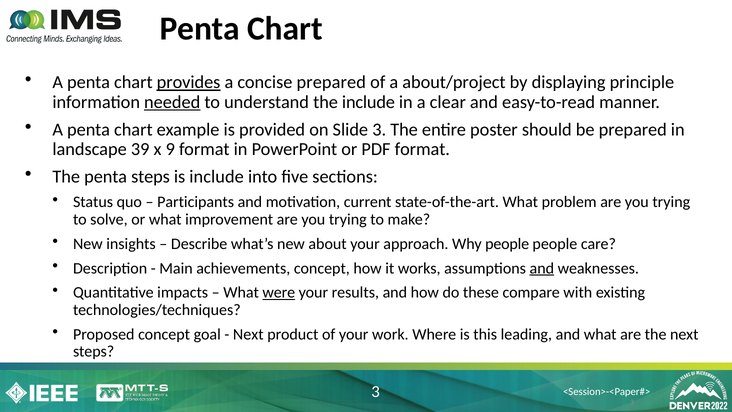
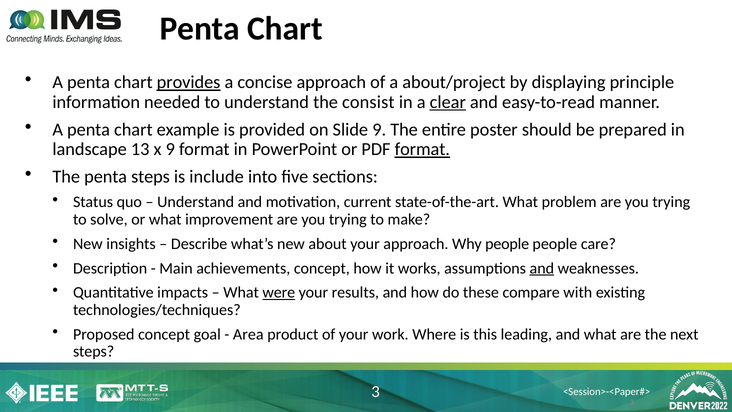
concise prepared: prepared -> approach (331, 82)
needed underline: present -> none (172, 102)
the include: include -> consist (368, 102)
clear underline: none -> present (448, 102)
Slide 3: 3 -> 9 (379, 130)
39: 39 -> 13 (140, 149)
format underline: none -> present (422, 149)
Participants: Participants -> Understand (196, 202)
Next: Next -> Area (248, 334)
